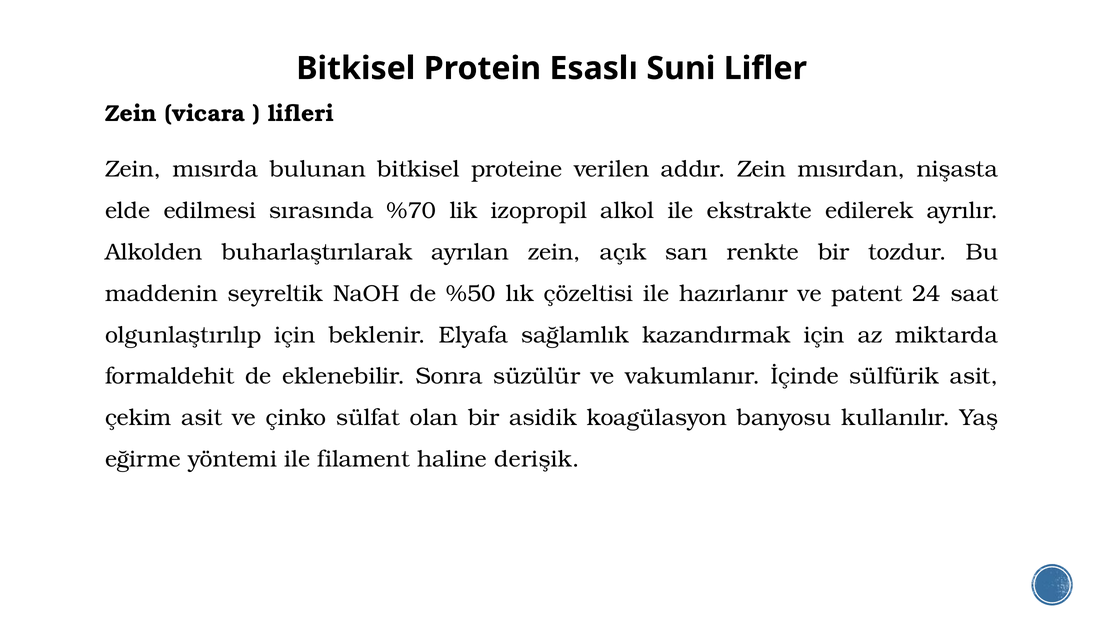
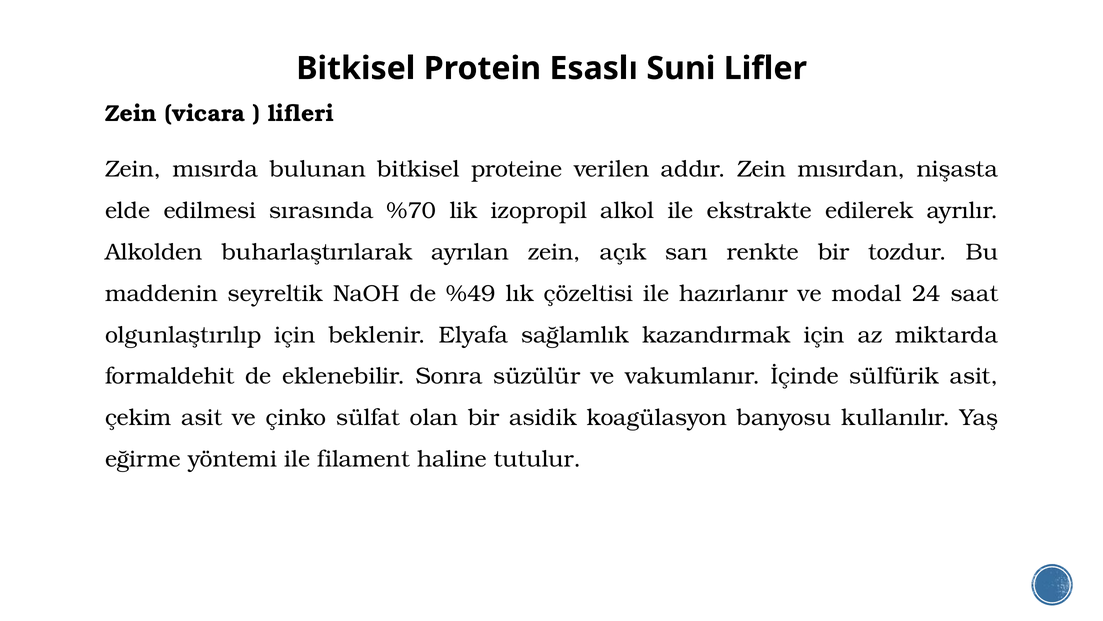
%50: %50 -> %49 (471, 293)
patent: patent -> modal (867, 293)
derişik: derişik -> tutulur (537, 459)
